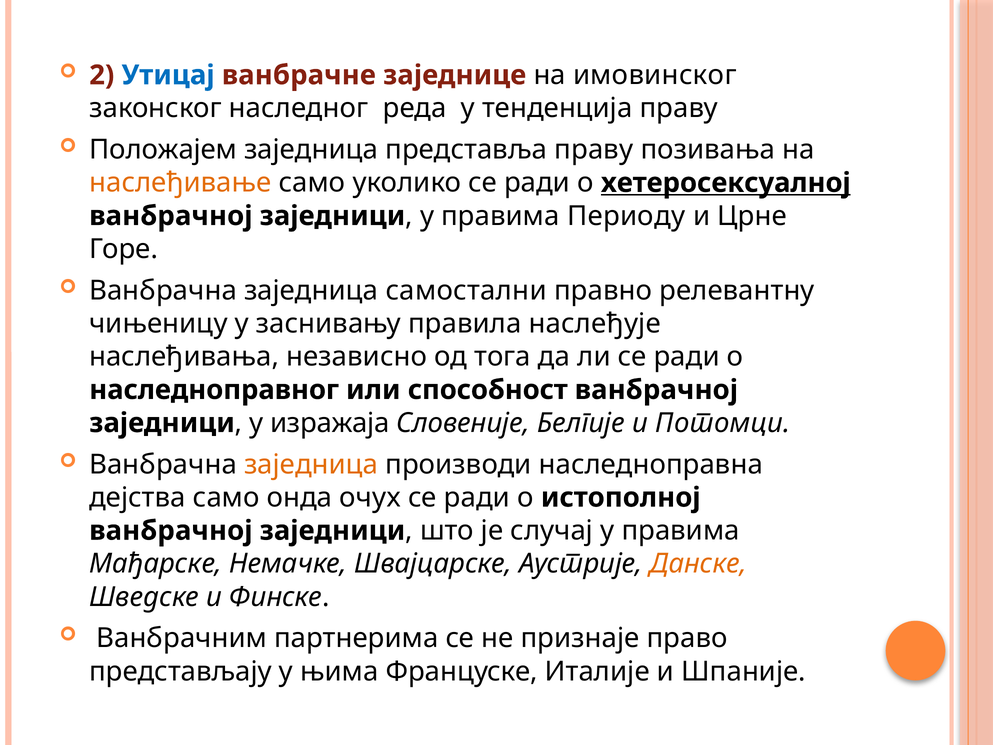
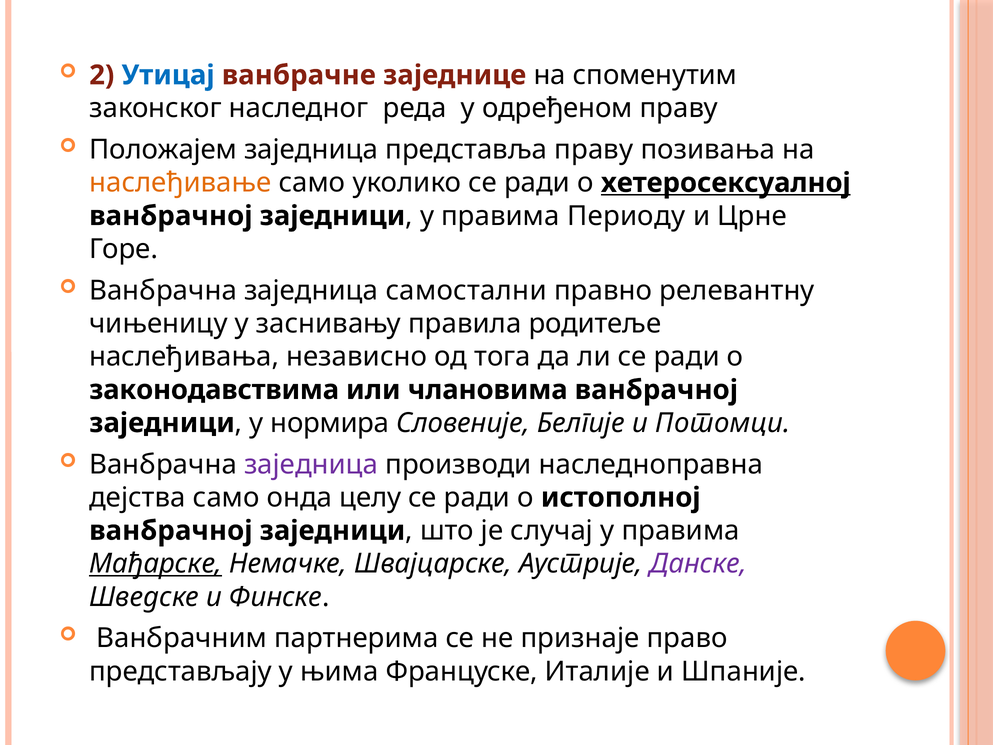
имовинског: имовинског -> споменутим (655, 75)
тенденција: тенденција -> одређеном (557, 108)
наслеђује: наслеђује -> родитеље (595, 324)
наследноправног: наследноправног -> законодавствима (214, 390)
способност: способност -> члановима (488, 390)
изражаја: изражаја -> нормира (330, 423)
заједница colour: orange -> purple (311, 464)
очух: очух -> целу (370, 497)
Мађарске underline: none -> present (156, 564)
Данске colour: orange -> purple (698, 564)
